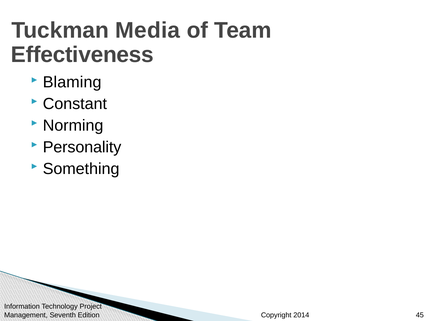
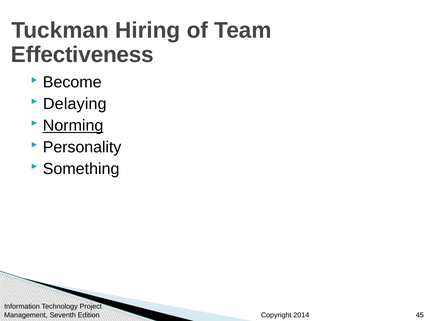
Media: Media -> Hiring (148, 30)
Blaming: Blaming -> Become (72, 82)
Constant: Constant -> Delaying (75, 104)
Norming underline: none -> present (73, 126)
